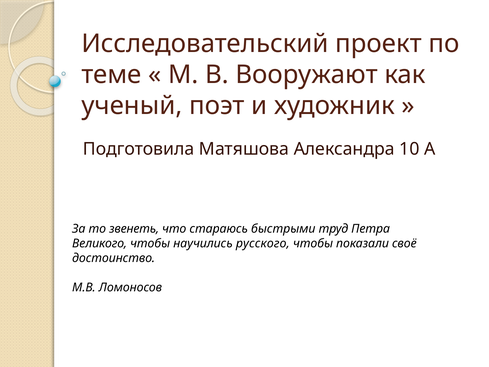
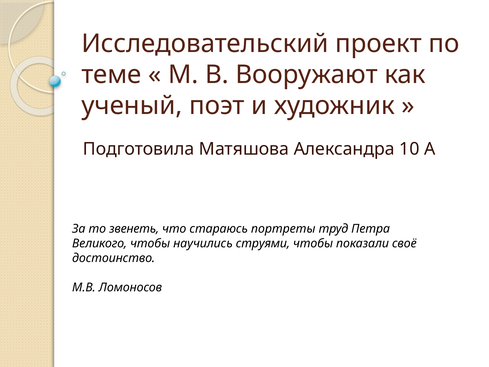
быстрыми: быстрыми -> портреты (283, 229)
русского: русского -> струями (263, 243)
